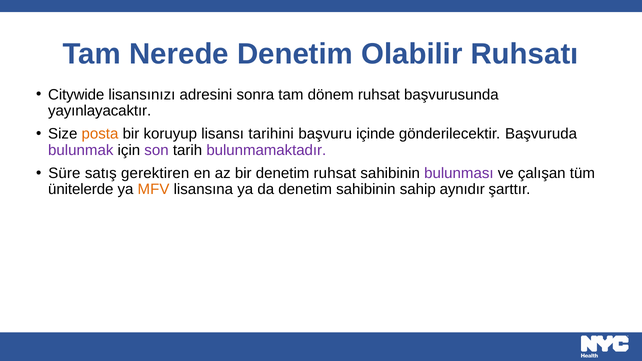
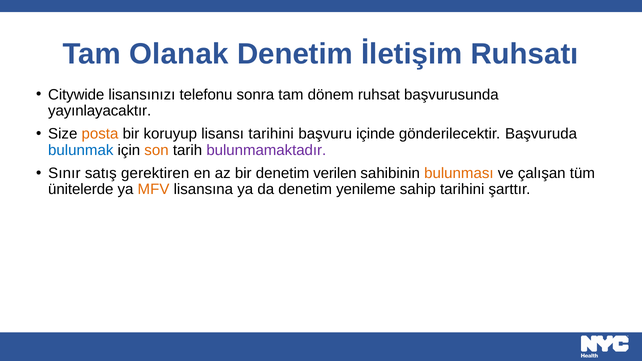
Nerede: Nerede -> Olanak (179, 54)
Olabilir: Olabilir -> İletişim (412, 54)
adresini: adresini -> telefonu (206, 95)
bulunmak colour: purple -> blue (81, 150)
son colour: purple -> orange (157, 150)
Süre: Süre -> Sınır (64, 173)
denetim ruhsat: ruhsat -> verilen (335, 173)
bulunması colour: purple -> orange (459, 173)
denetim sahibinin: sahibinin -> yenileme (366, 189)
sahip aynıdır: aynıdır -> tarihini (462, 189)
